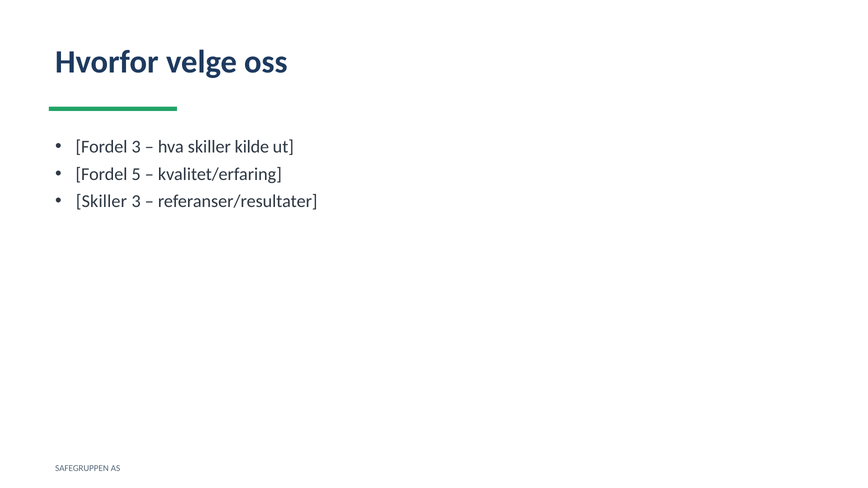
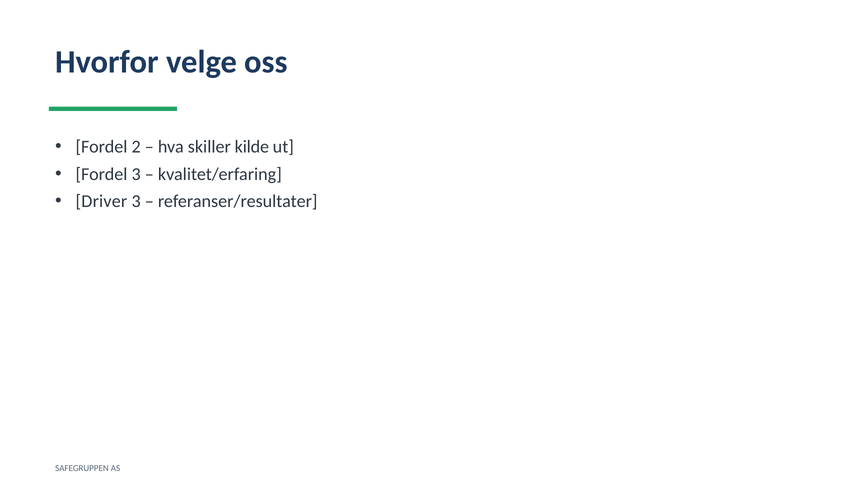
Fordel 3: 3 -> 2 (136, 147)
Fordel 5: 5 -> 3 (136, 174)
Skiller: Skiller -> Driver (101, 201)
